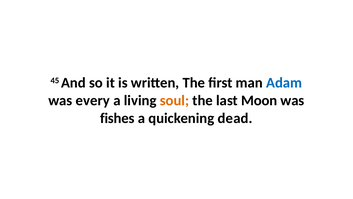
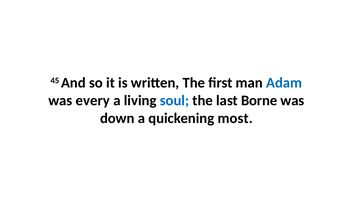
soul colour: orange -> blue (174, 100)
Moon: Moon -> Borne (259, 100)
fishes: fishes -> down (117, 118)
dead: dead -> most (235, 118)
